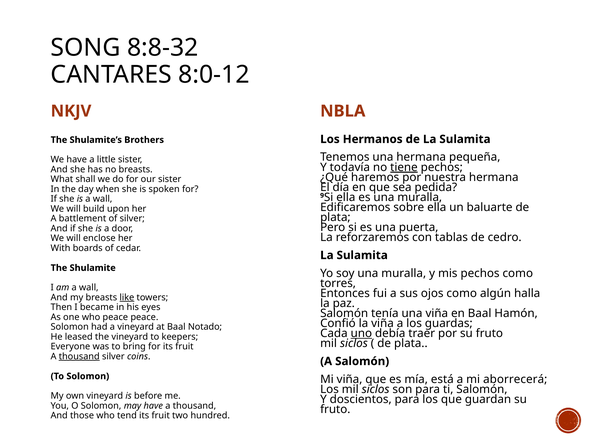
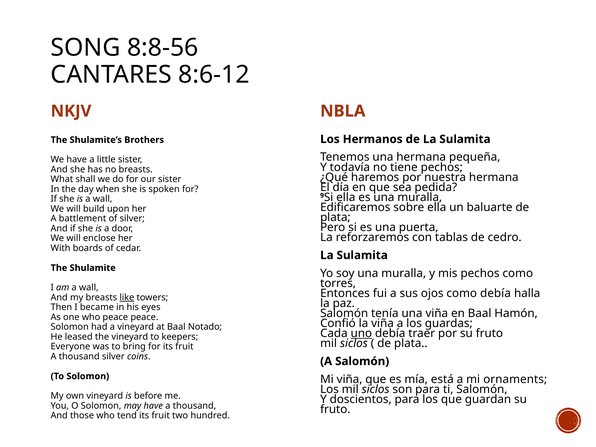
8:8-32: 8:8-32 -> 8:8-56 (163, 48)
8:0-12: 8:0-12 -> 8:6-12 (214, 75)
tiene underline: present -> none (404, 167)
como algún: algún -> debía (495, 293)
thousand underline: present -> none (79, 356)
aborrecerá: aborrecerá -> ornaments (515, 379)
